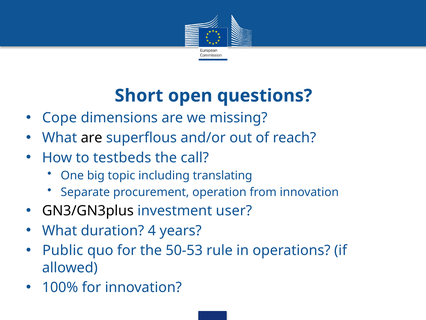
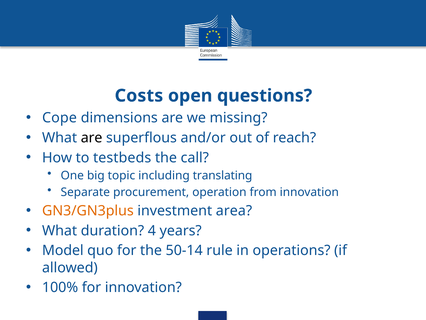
Short: Short -> Costs (139, 96)
GN3/GN3plus colour: black -> orange (88, 210)
user: user -> area (234, 210)
Public: Public -> Model (63, 250)
50-53: 50-53 -> 50-14 (184, 250)
